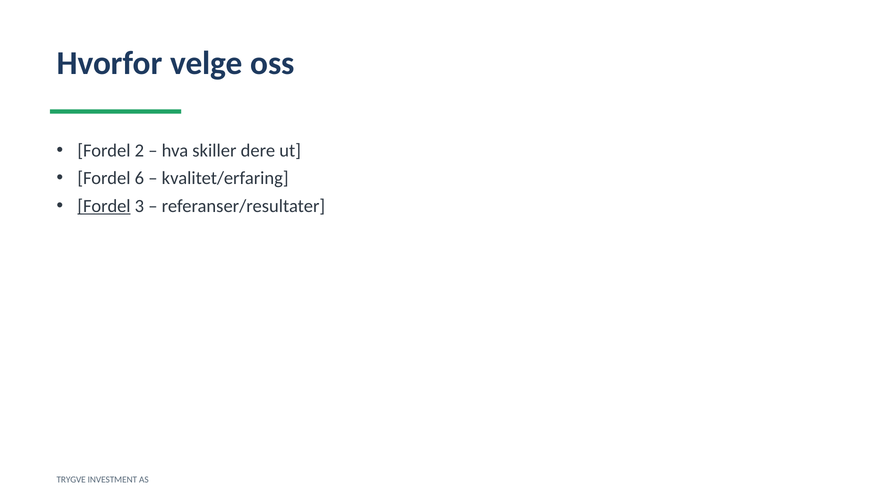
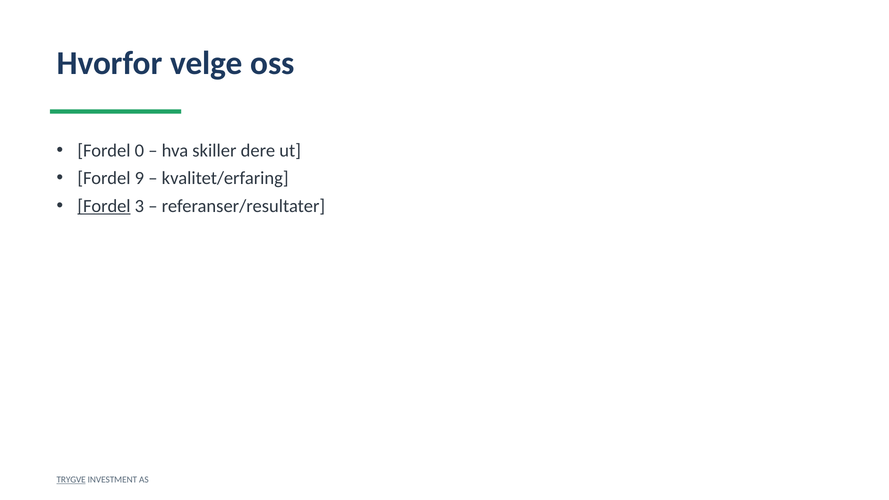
2: 2 -> 0 (139, 151)
6: 6 -> 9 (139, 178)
TRYGVE underline: none -> present (71, 480)
